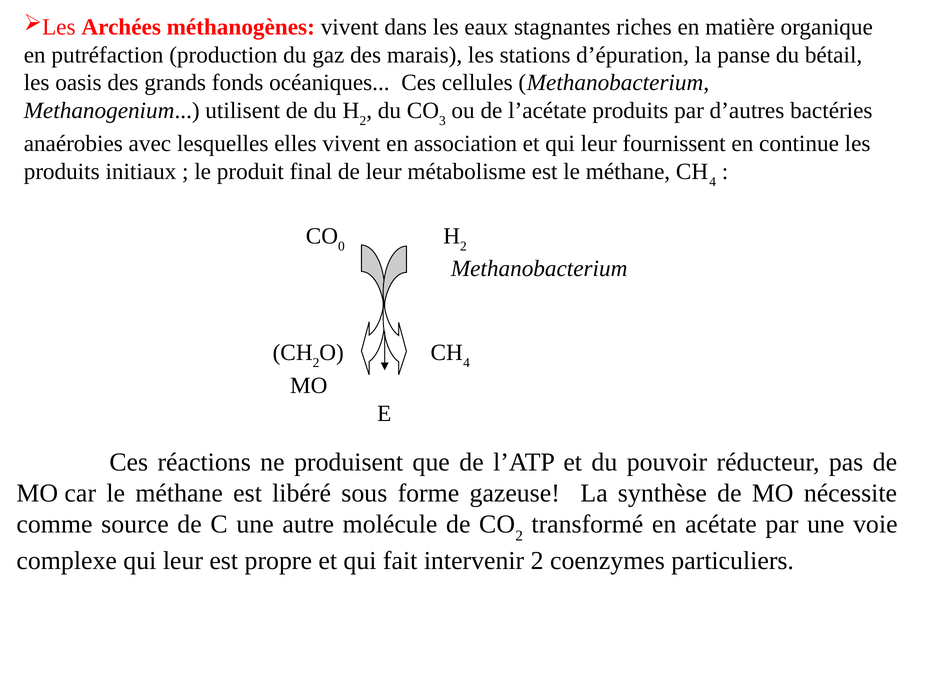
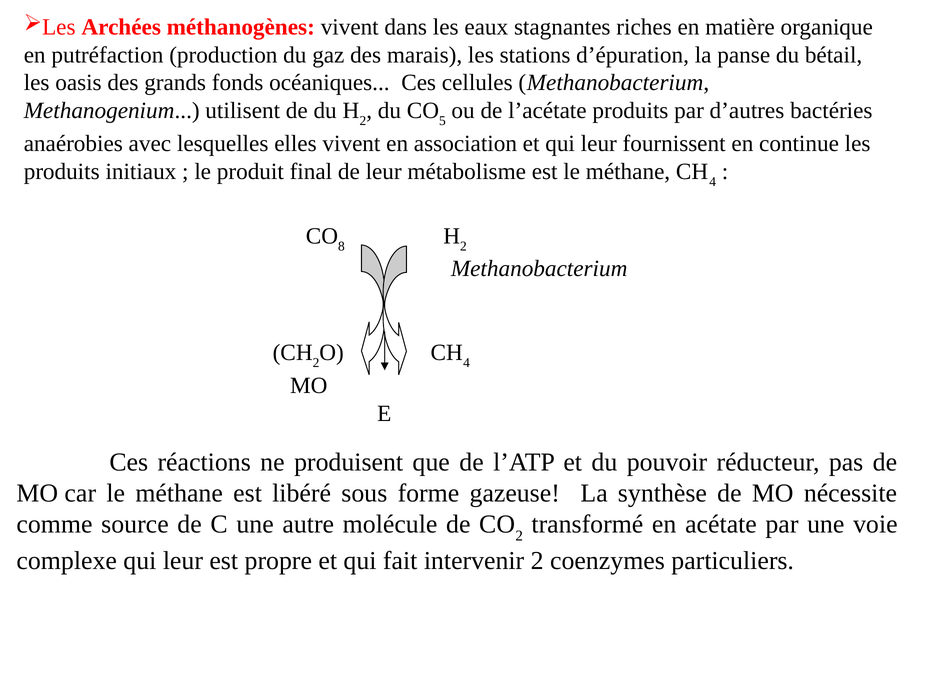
3: 3 -> 5 (442, 121)
0: 0 -> 8 (341, 246)
